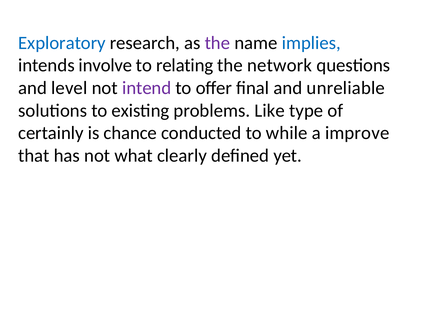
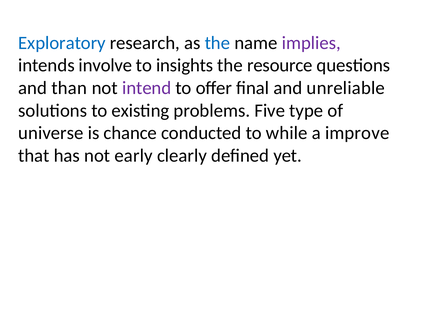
the colour: purple -> blue (217, 43)
implies colour: blue -> purple (311, 43)
relating: relating -> insights (185, 65)
network: network -> resource (280, 65)
level: level -> than (69, 88)
Like: Like -> Five (270, 110)
certainly: certainly -> universe (51, 133)
what: what -> early (134, 155)
